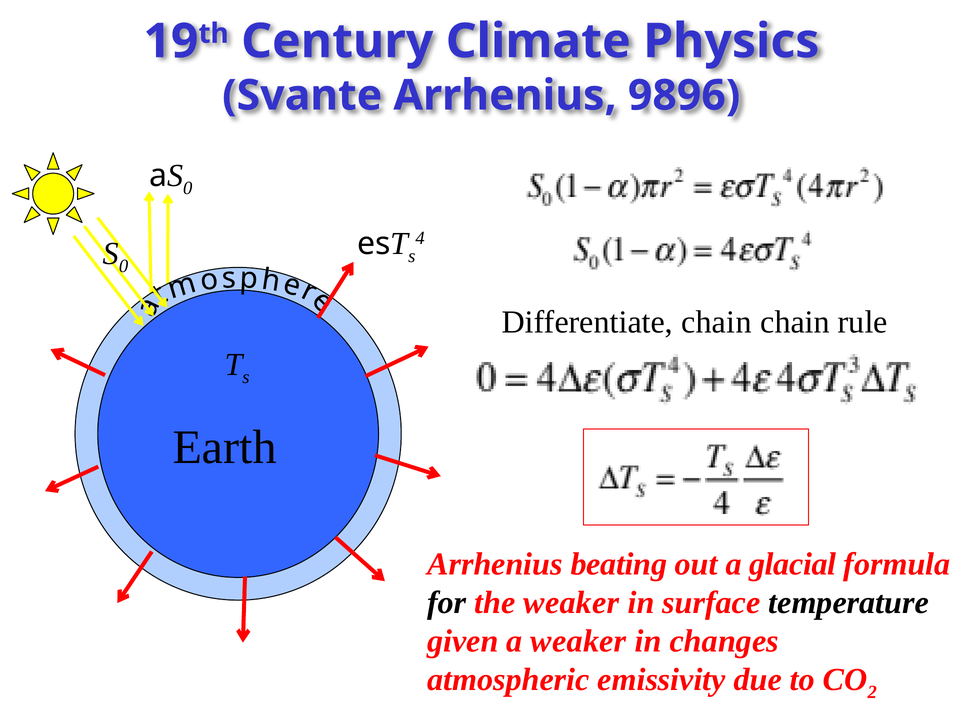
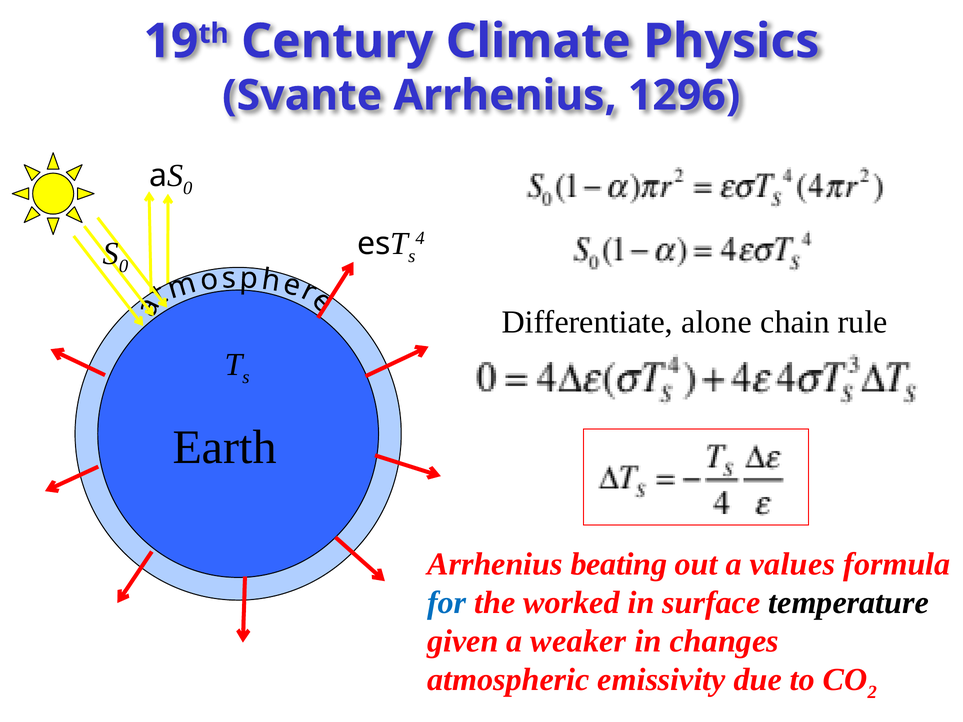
9896: 9896 -> 1296 (684, 96)
Differentiate chain: chain -> alone (716, 322)
glacial: glacial -> values (792, 564)
for colour: black -> blue (447, 603)
the weaker: weaker -> worked (572, 603)
